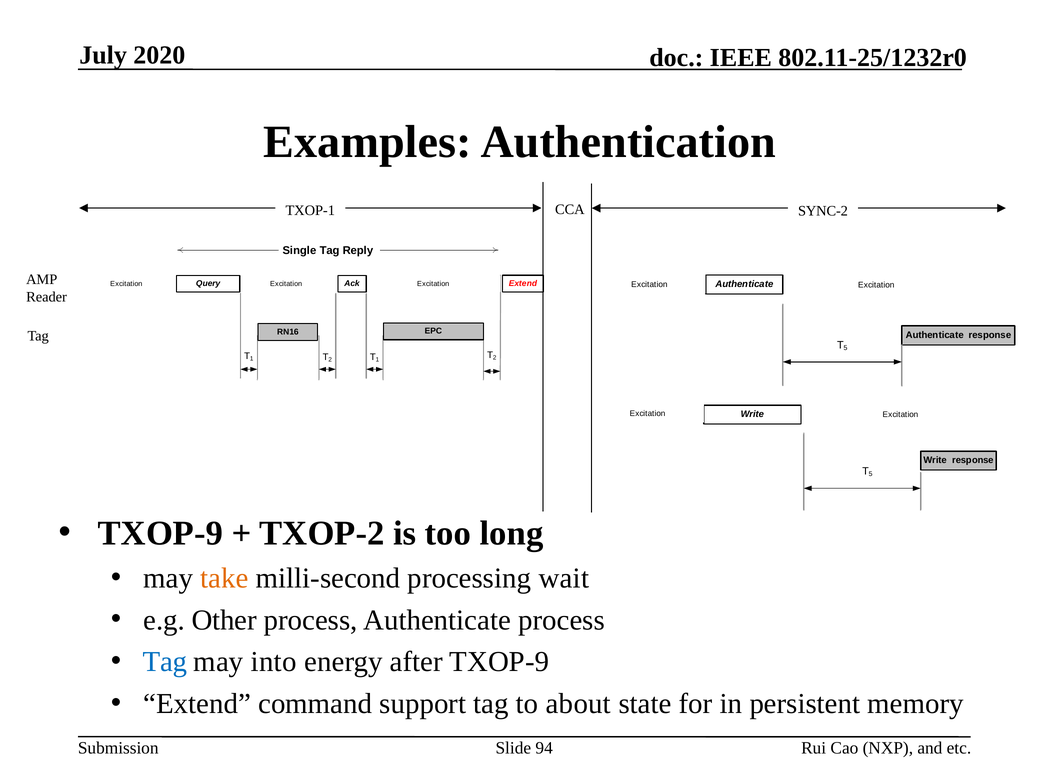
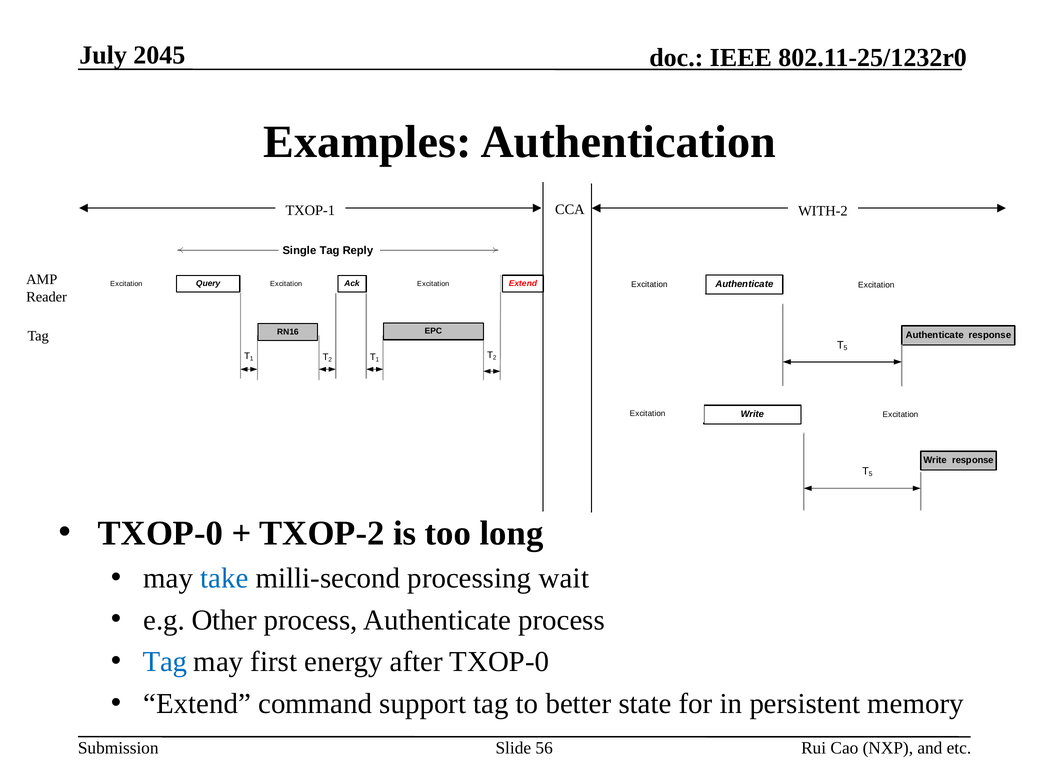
2020: 2020 -> 2045 (159, 55)
SYNC-2: SYNC-2 -> WITH-2 (823, 211)
TXOP-9: TXOP-9 -> TXOP-0 (160, 533)
take colour: orange -> blue (224, 578)
into: into -> first (274, 662)
after TXOP-9: TXOP-9 -> TXOP-0 (499, 662)
about: about -> better (578, 704)
94: 94 -> 56 (544, 748)
